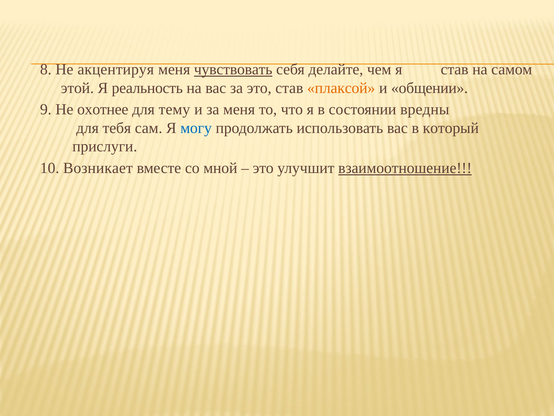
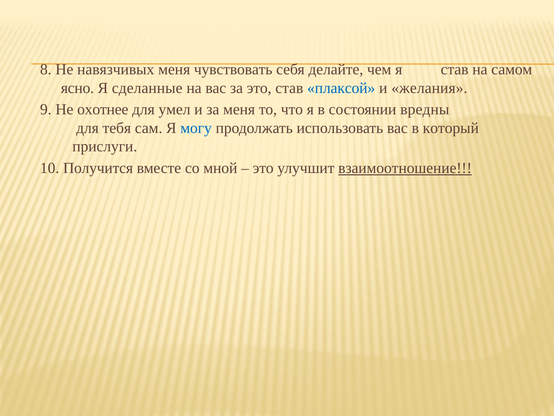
акцентируя: акцентируя -> навязчивых (116, 69)
чувствовать underline: present -> none (233, 69)
этой: этой -> ясно (77, 88)
реальность: реальность -> сделанные (147, 88)
плаксой colour: orange -> blue (341, 88)
общении: общении -> желания (429, 88)
тему: тему -> умел (175, 109)
Возникает: Возникает -> Получится (98, 168)
